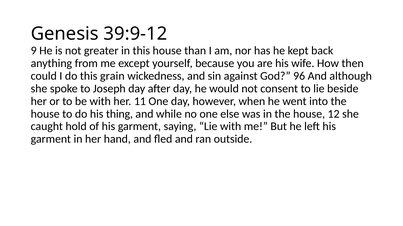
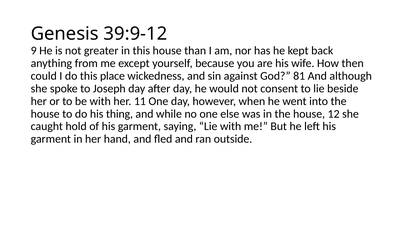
grain: grain -> place (112, 76)
96: 96 -> 81 (299, 76)
